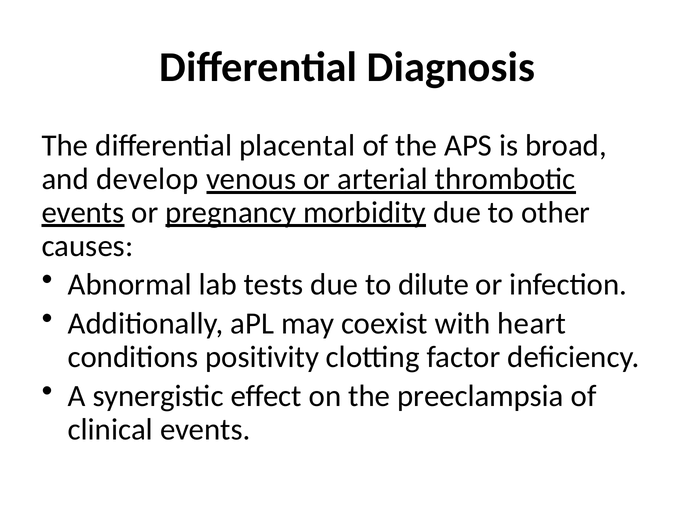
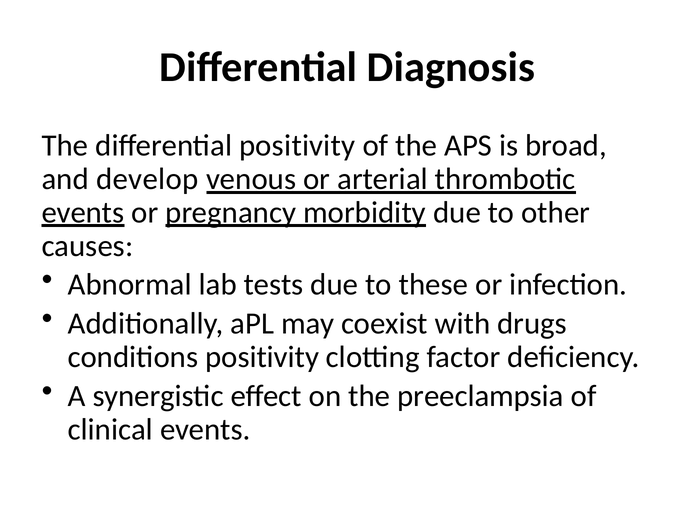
differential placental: placental -> positivity (297, 146)
dilute: dilute -> these (433, 285)
heart: heart -> drugs (532, 324)
